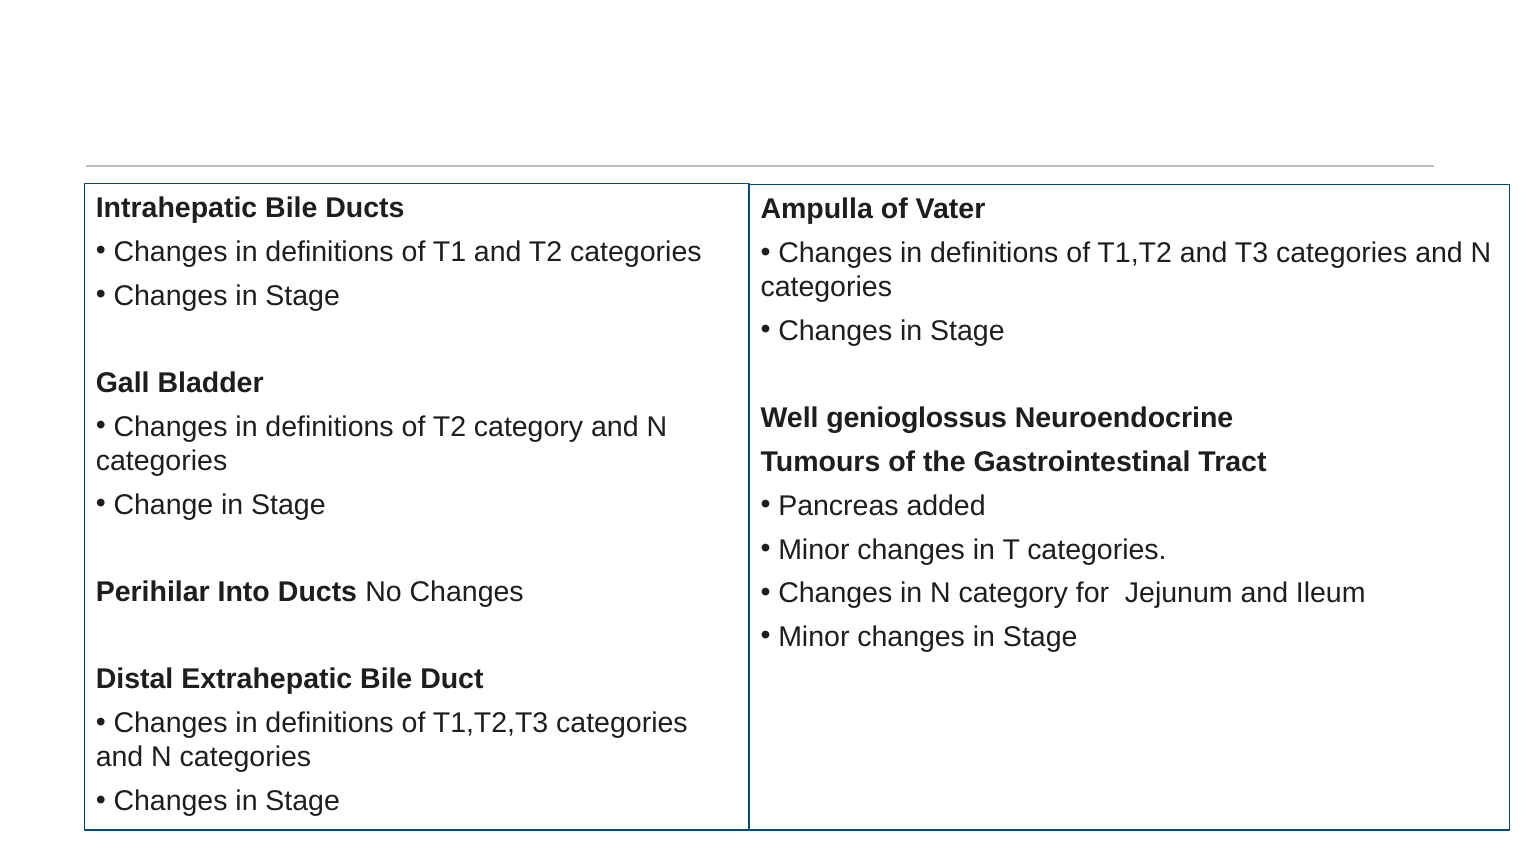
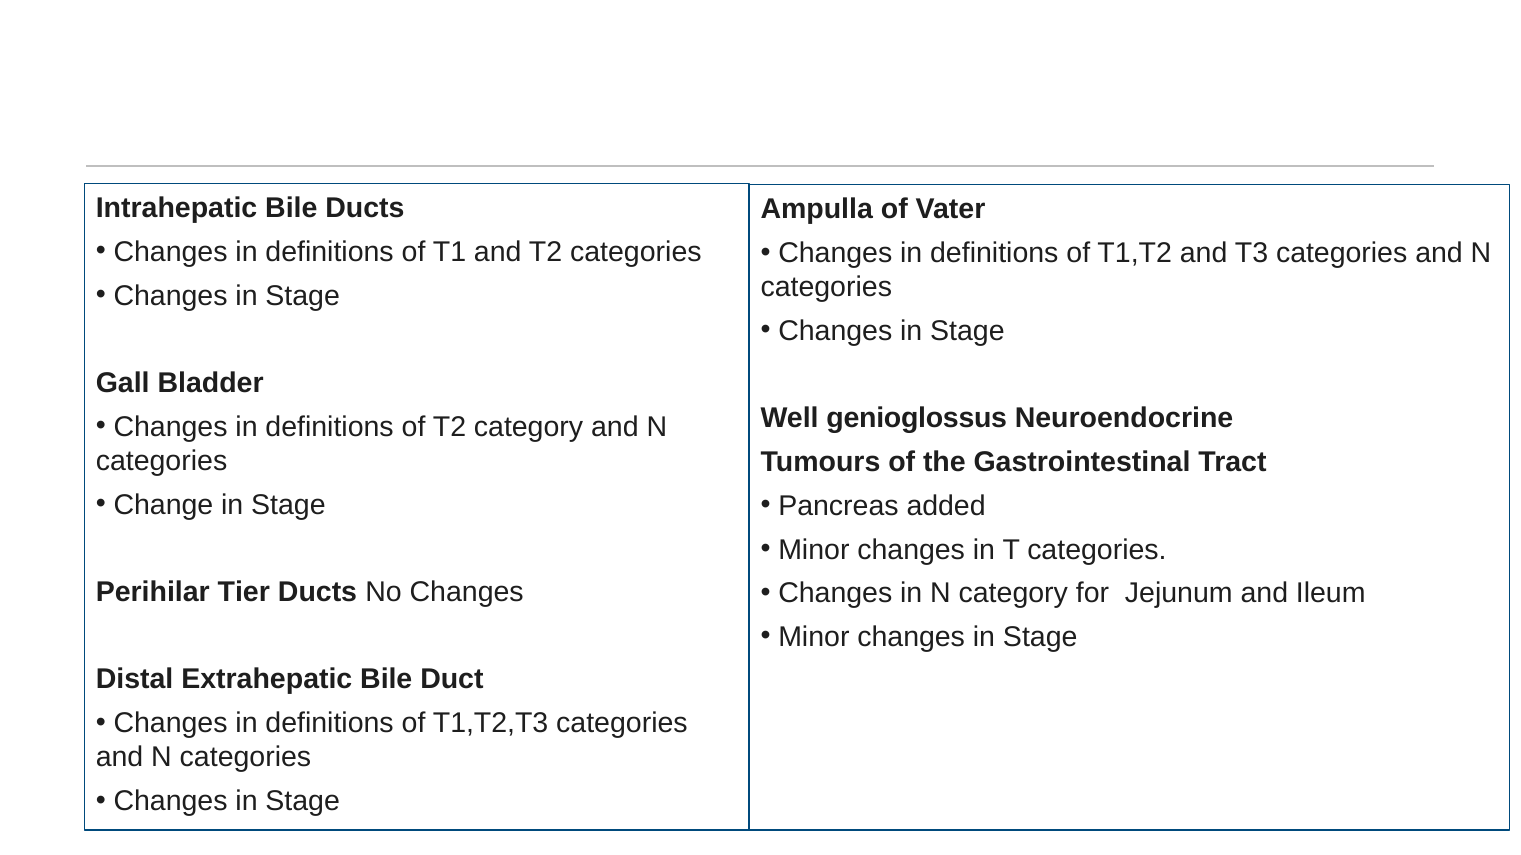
Into: Into -> Tier (244, 592)
